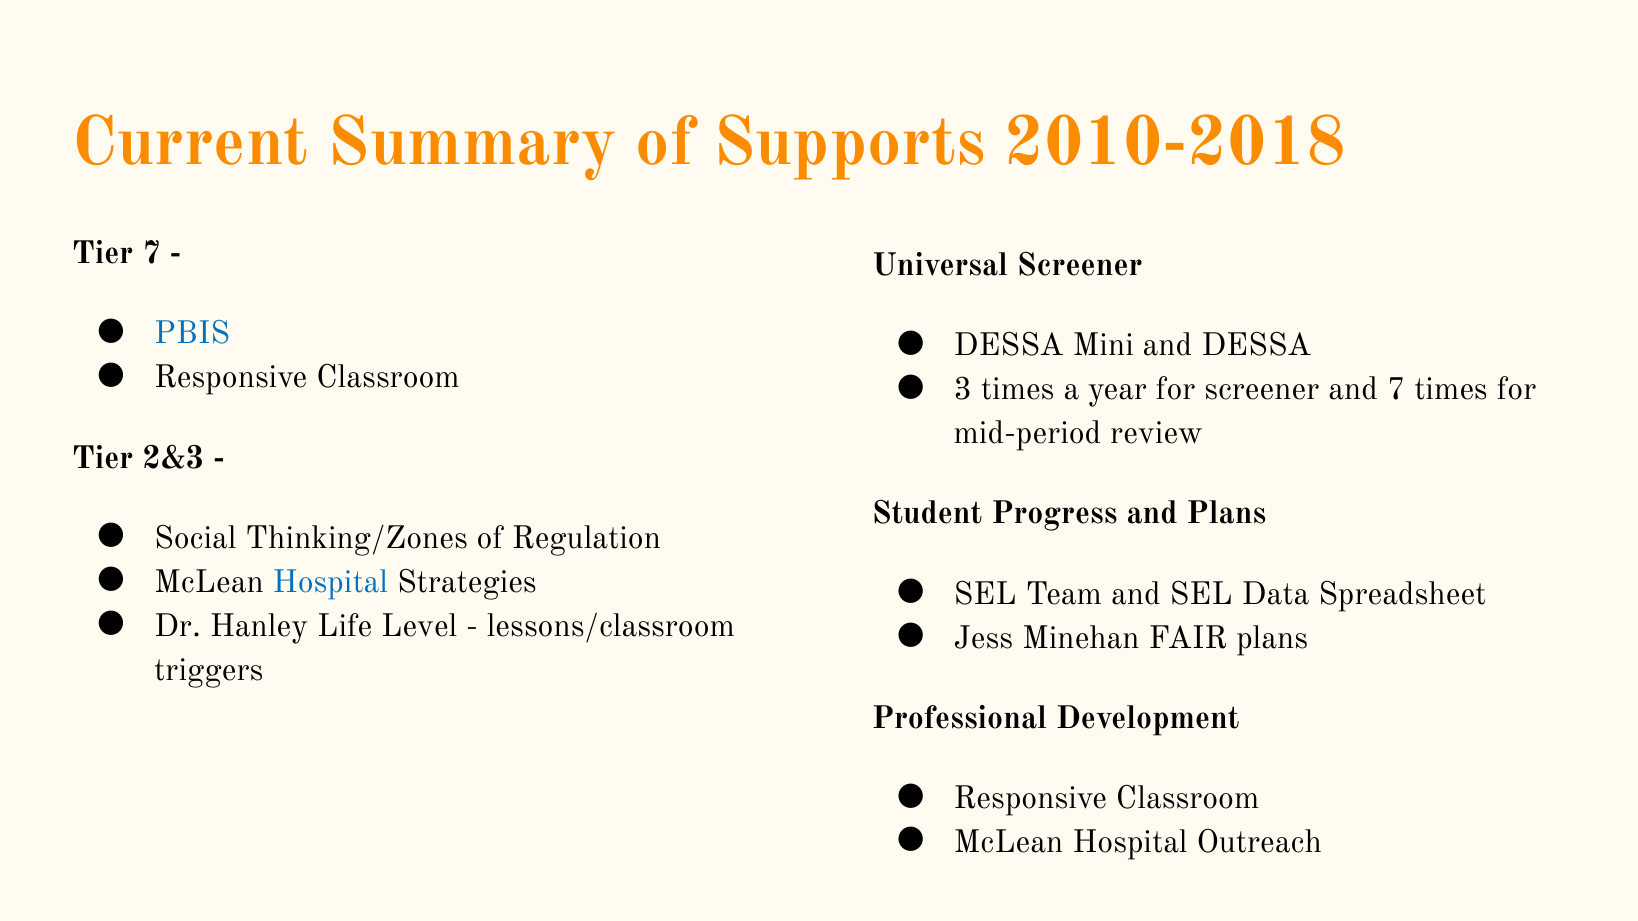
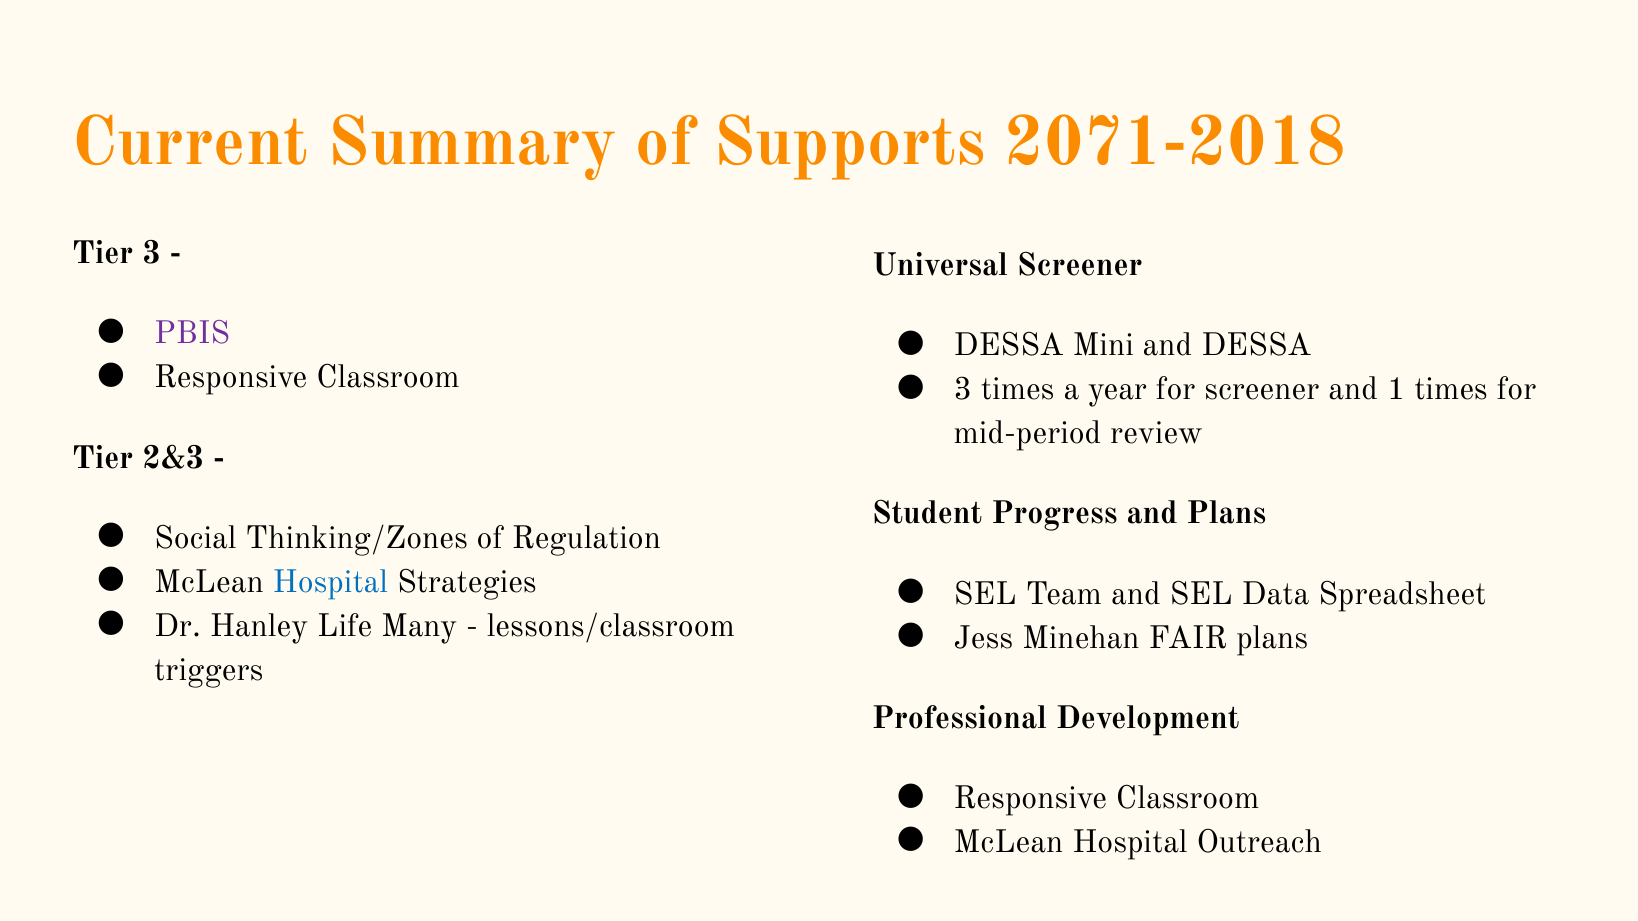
2010-2018: 2010-2018 -> 2071-2018 (1175, 142)
Tier 7: 7 -> 3 (152, 253)
PBIS colour: blue -> purple (192, 334)
and 7: 7 -> 1 (1396, 389)
Level: Level -> Many (419, 626)
